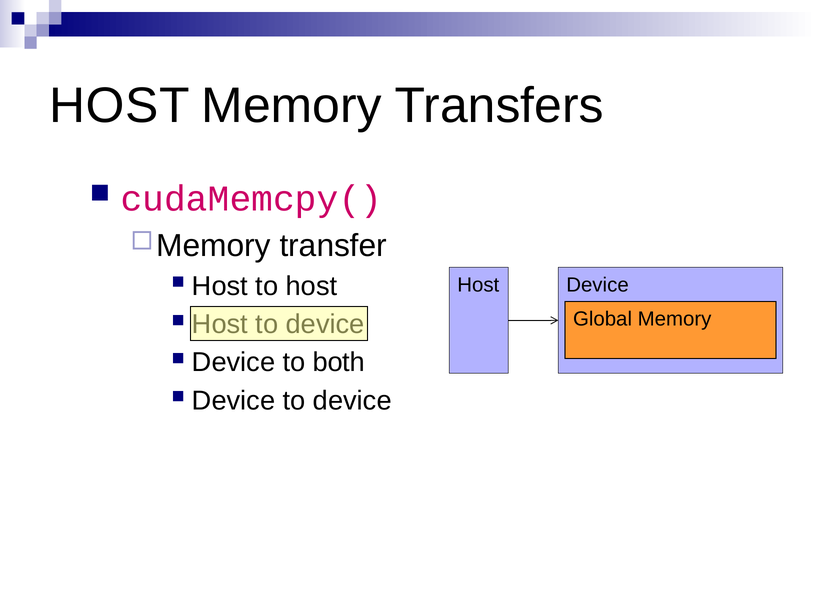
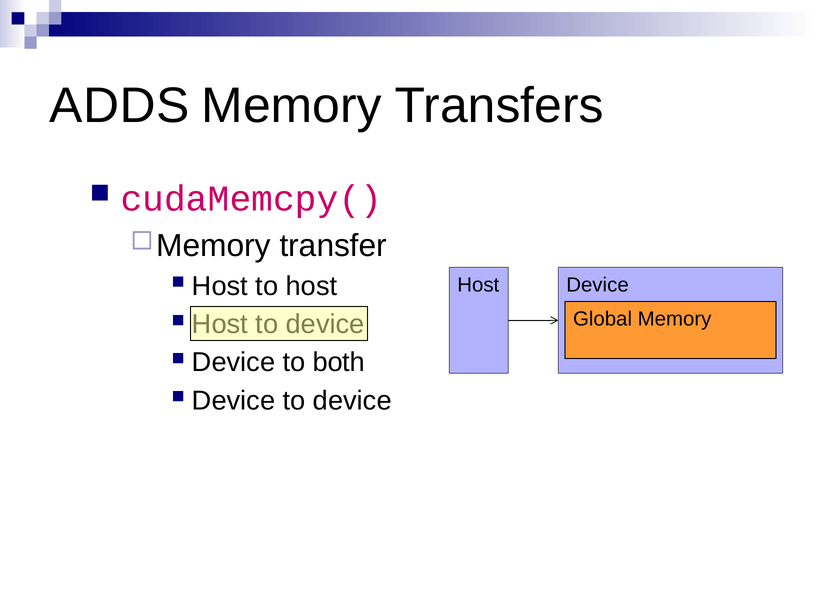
HOST: HOST -> ADDS (119, 106)
